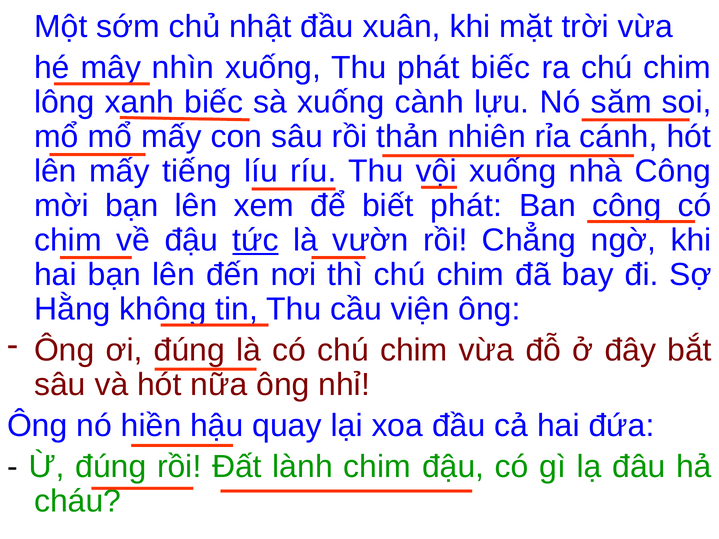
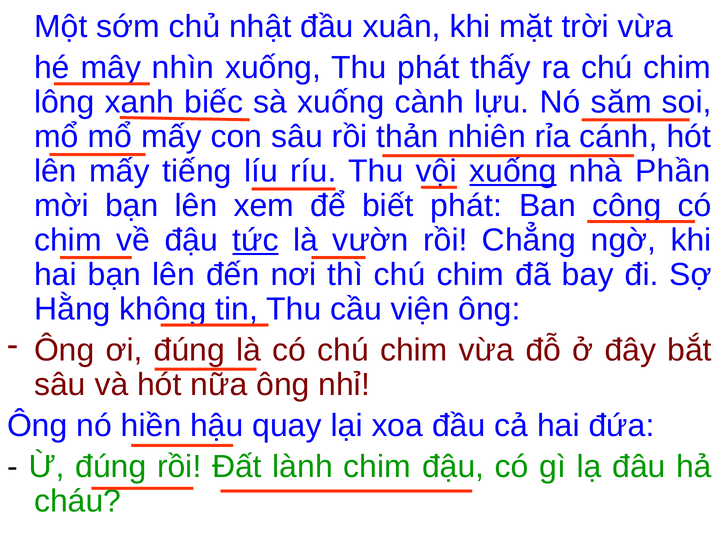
phát biếc: biếc -> thấy (501, 68)
xuống underline: none -> present (513, 171)
nhà Công: Công -> Phần (673, 171)
